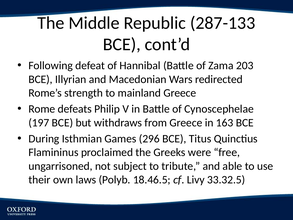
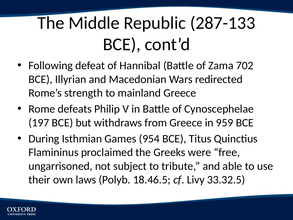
203: 203 -> 702 (245, 66)
163: 163 -> 959 (225, 123)
296: 296 -> 954 (149, 139)
